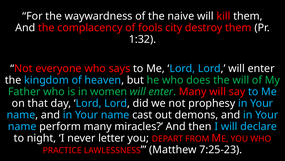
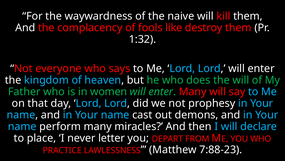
city: city -> like (174, 28)
night: night -> place (42, 138)
7:25-23: 7:25-23 -> 7:88-23 (221, 149)
